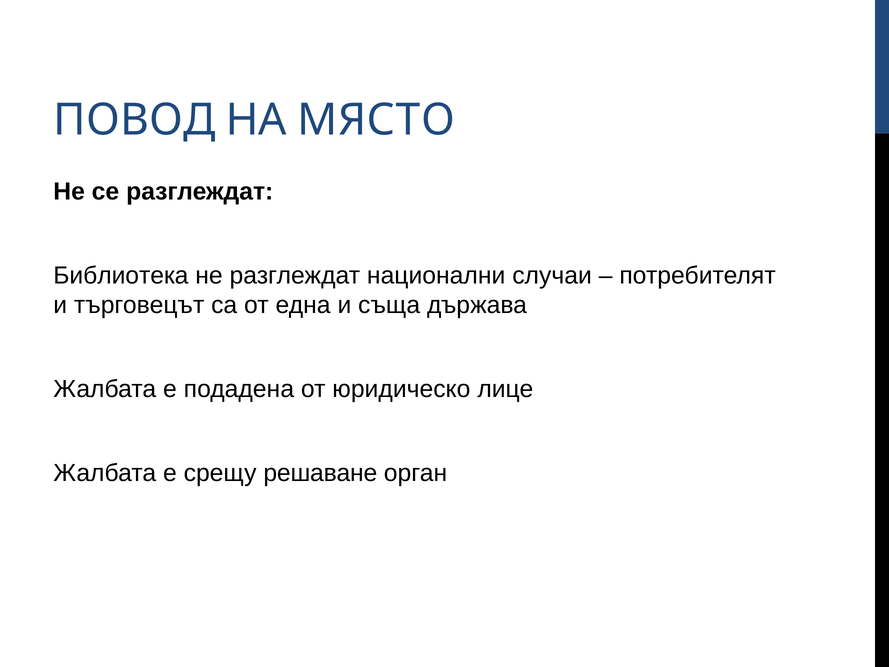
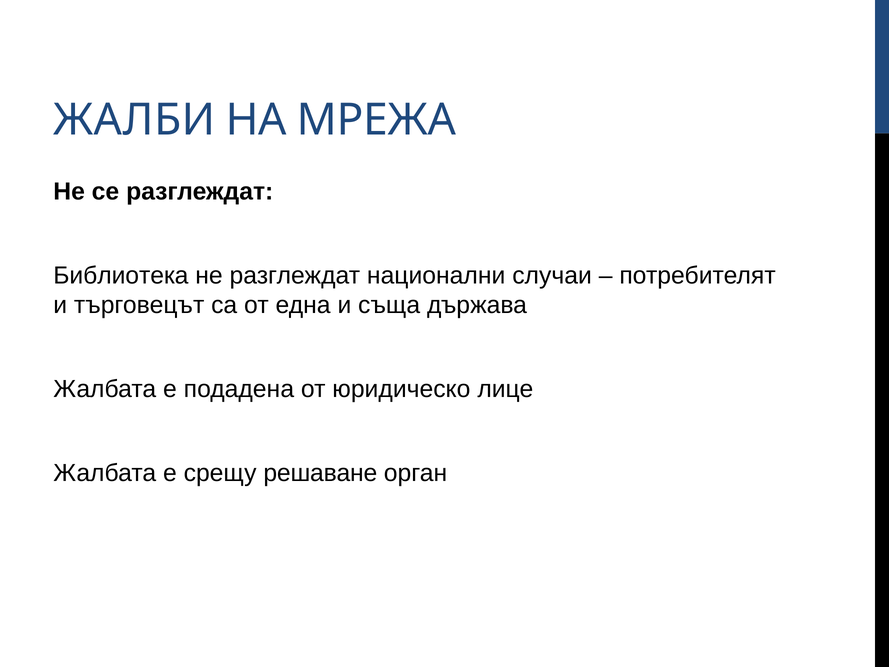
ПОВОД: ПОВОД -> ЖАЛБИ (134, 120)
МЯСТО: МЯСТО -> МРЕЖА (376, 120)
